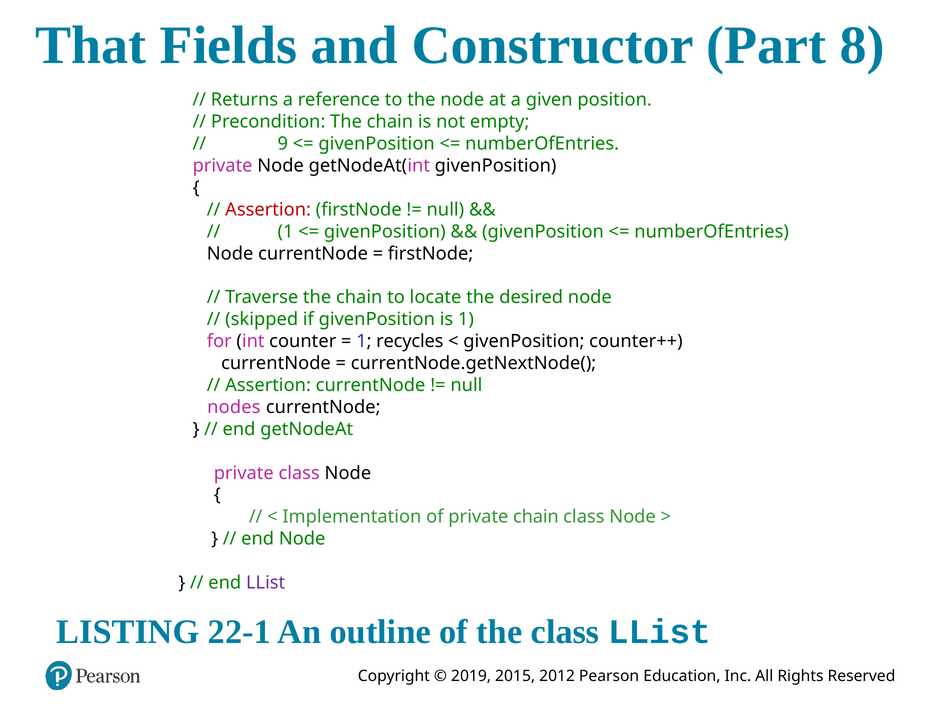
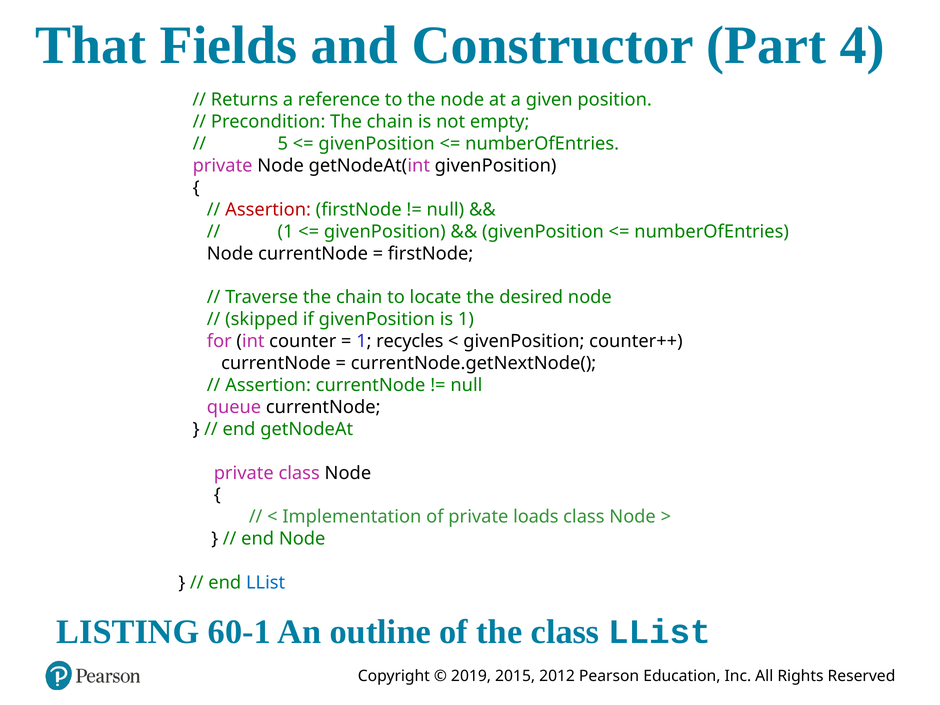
8: 8 -> 4 (862, 46)
9: 9 -> 5 (283, 144)
nodes: nodes -> queue (234, 407)
private chain: chain -> loads (536, 517)
LList colour: purple -> blue (266, 583)
22-1: 22-1 -> 60-1 (239, 632)
